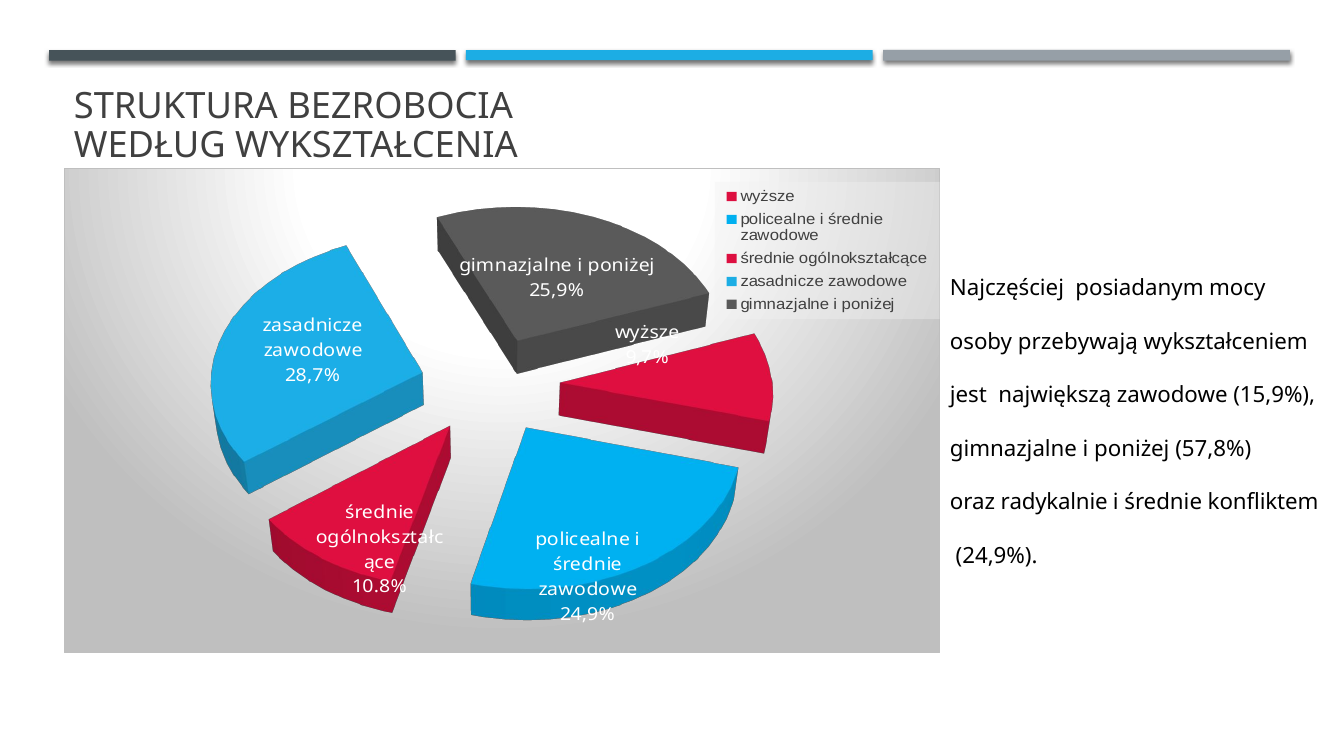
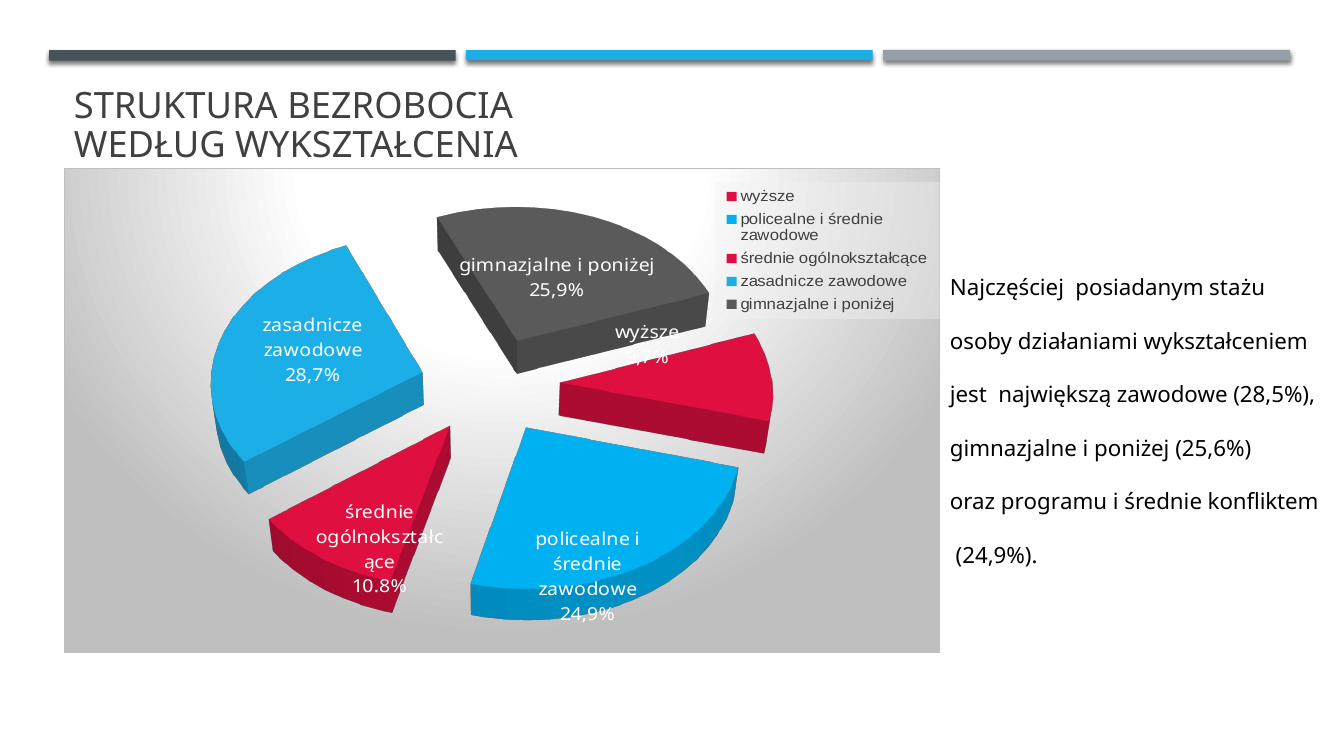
mocy: mocy -> stażu (1237, 288)
przebywają: przebywają -> działaniami (1078, 342)
15,9%: 15,9% -> 28,5% (1274, 395)
57,8%: 57,8% -> 25,6% (1213, 449)
radykalnie: radykalnie -> programu (1054, 503)
